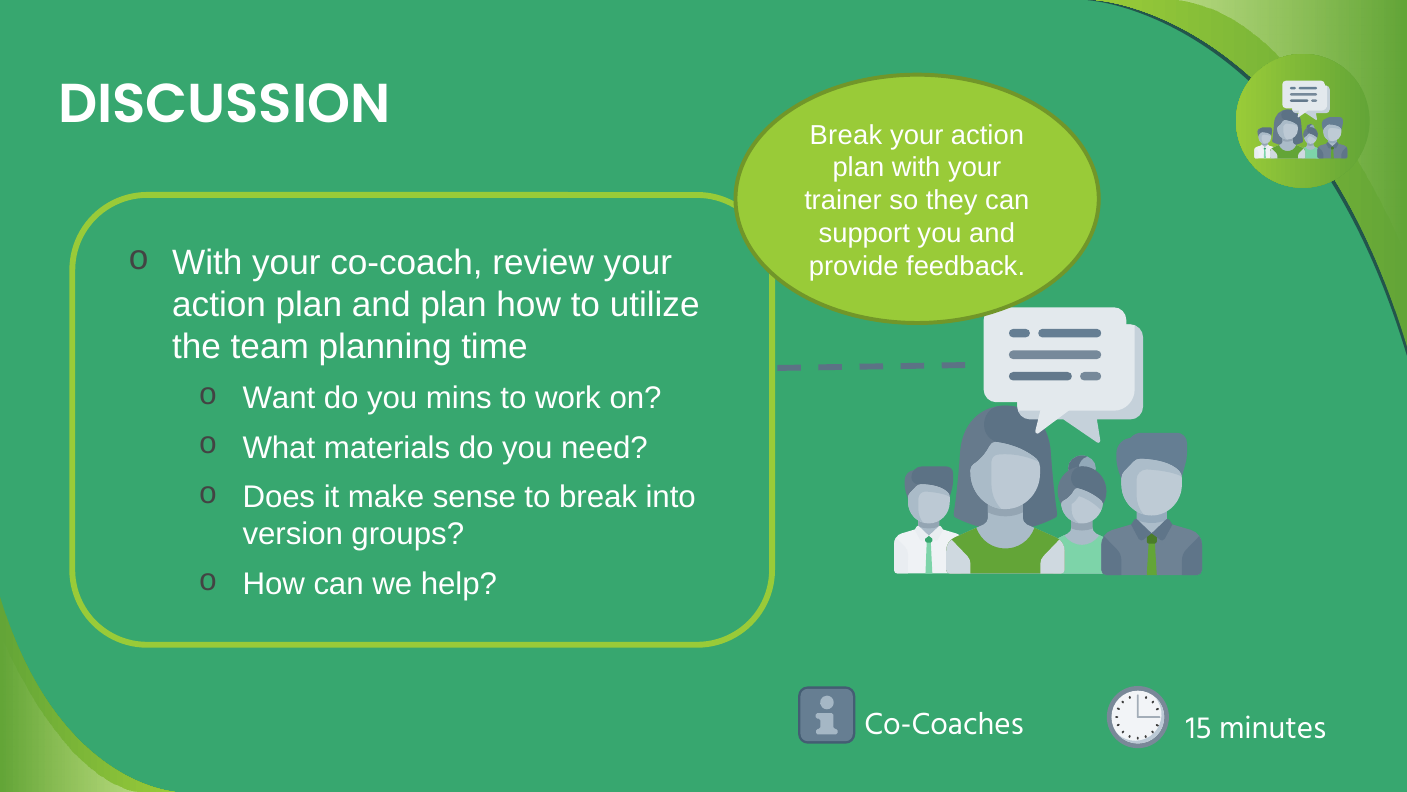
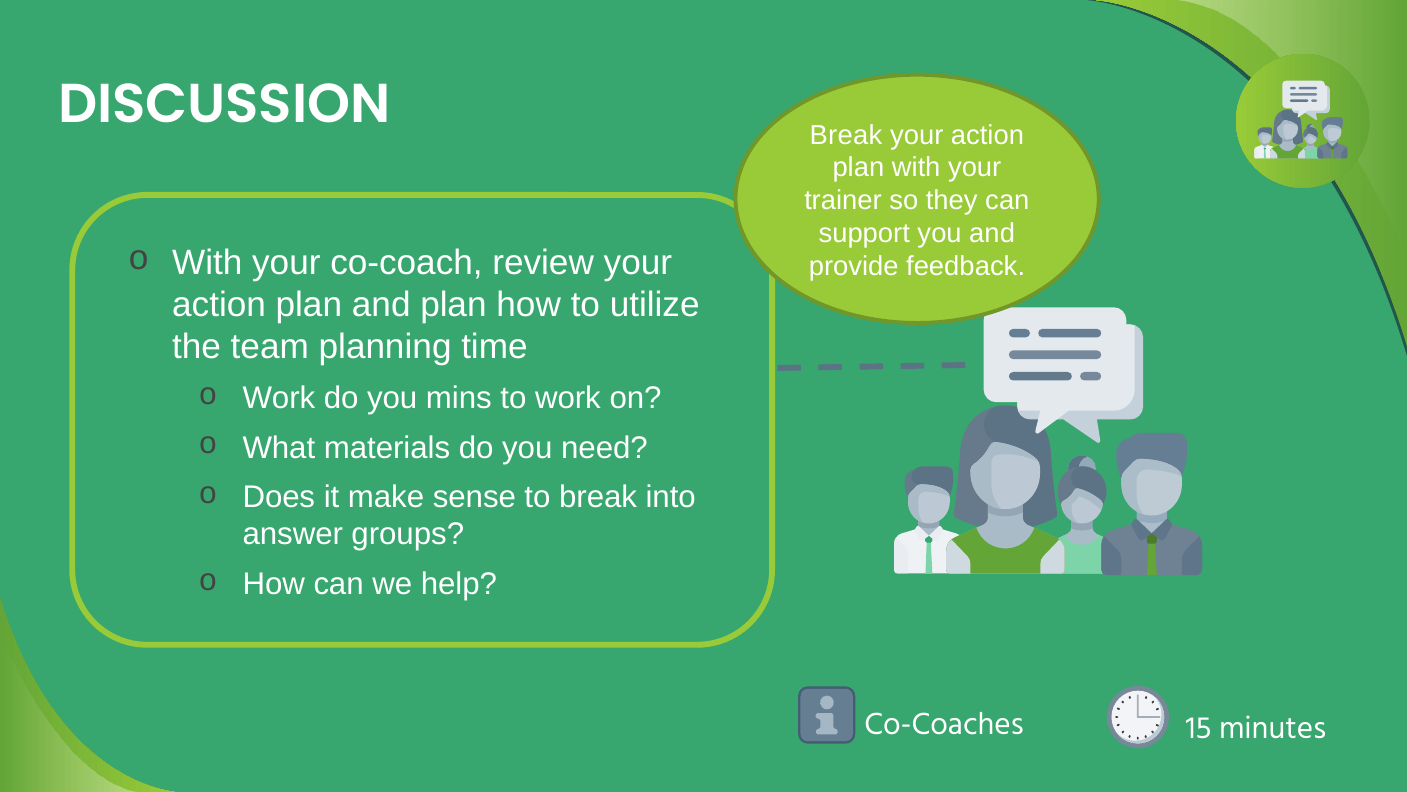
Want: Want -> Work (279, 398)
version: version -> answer (293, 534)
